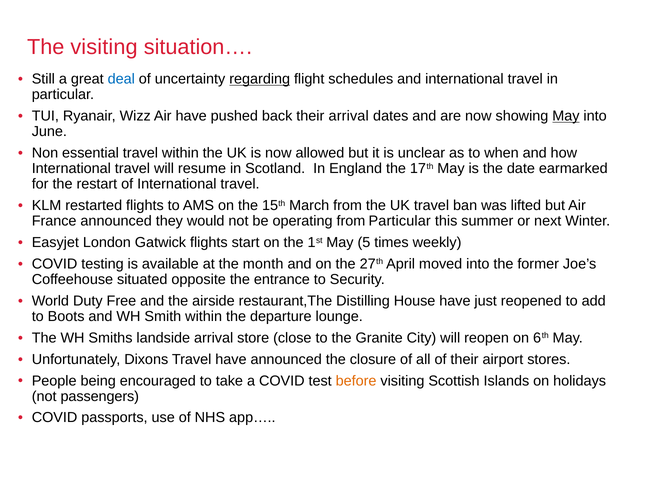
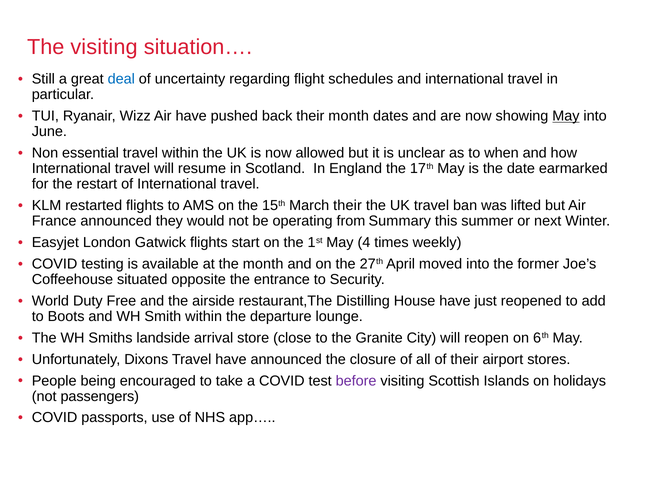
regarding underline: present -> none (260, 79)
their arrival: arrival -> month (349, 116)
March from: from -> their (348, 205)
from Particular: Particular -> Summary (400, 221)
5: 5 -> 4 (364, 242)
before colour: orange -> purple (356, 380)
